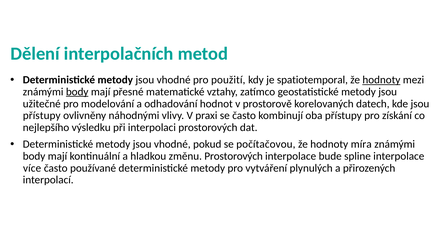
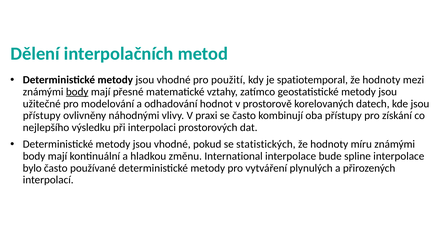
hodnoty underline: present -> none (381, 80)
počítačovou: počítačovou -> statistických (266, 145)
míra: míra -> míru (361, 145)
změnu Prostorových: Prostorových -> International (234, 157)
více: více -> bylo (32, 169)
